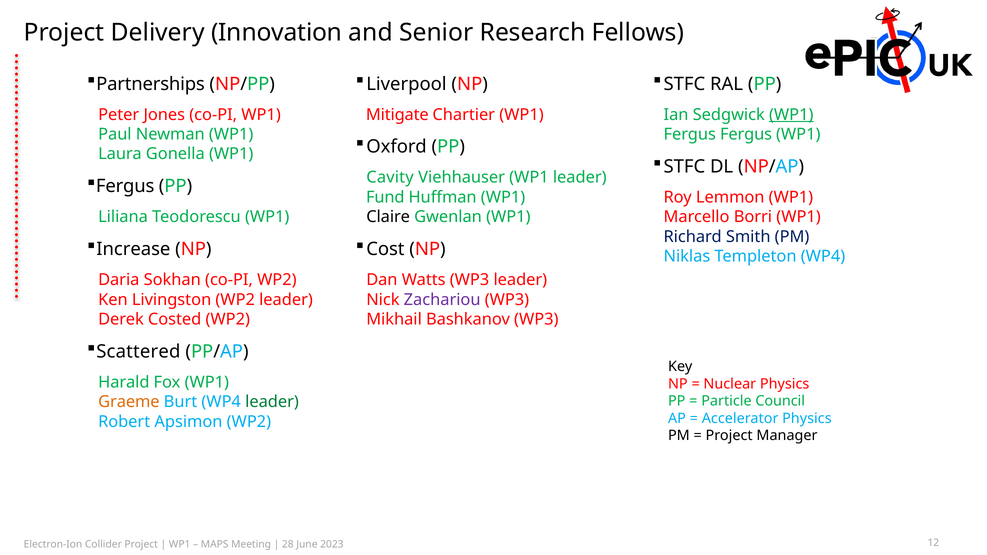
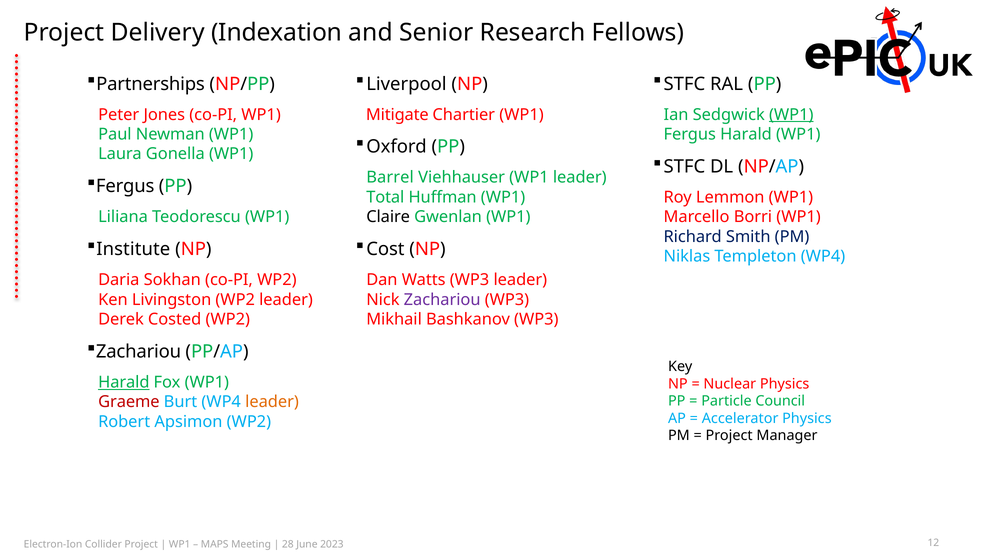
Innovation: Innovation -> Indexation (277, 33)
Fergus Fergus: Fergus -> Harald (746, 134)
Cavity: Cavity -> Barrel (390, 178)
Fund: Fund -> Total (385, 197)
Increase: Increase -> Institute (133, 249)
Scattered: Scattered -> Zachariou (139, 352)
Harald underline: none -> present (124, 382)
Graeme colour: orange -> red (129, 402)
leader colour: green -> orange (272, 402)
